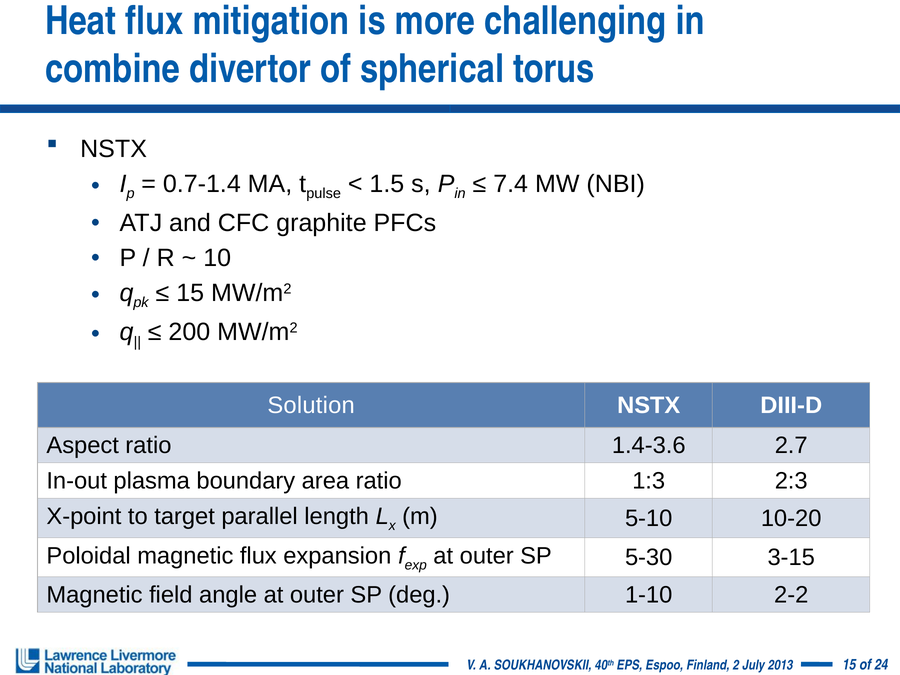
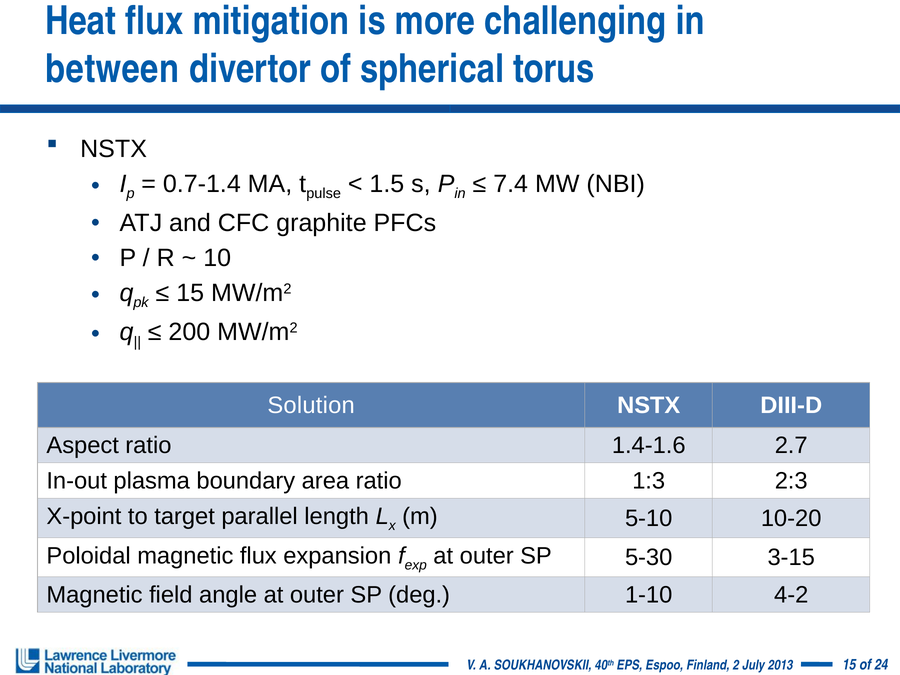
combine: combine -> between (112, 69)
1.4-3.6: 1.4-3.6 -> 1.4-1.6 (649, 446)
2-2: 2-2 -> 4-2 (791, 595)
